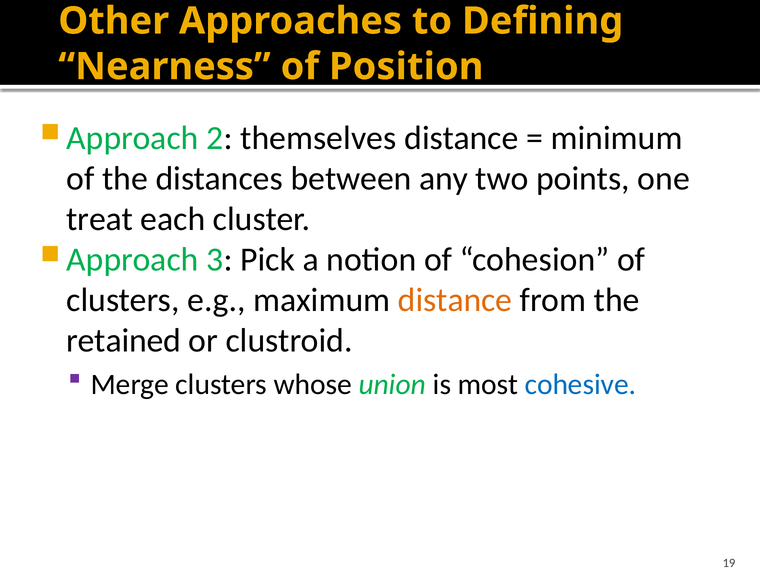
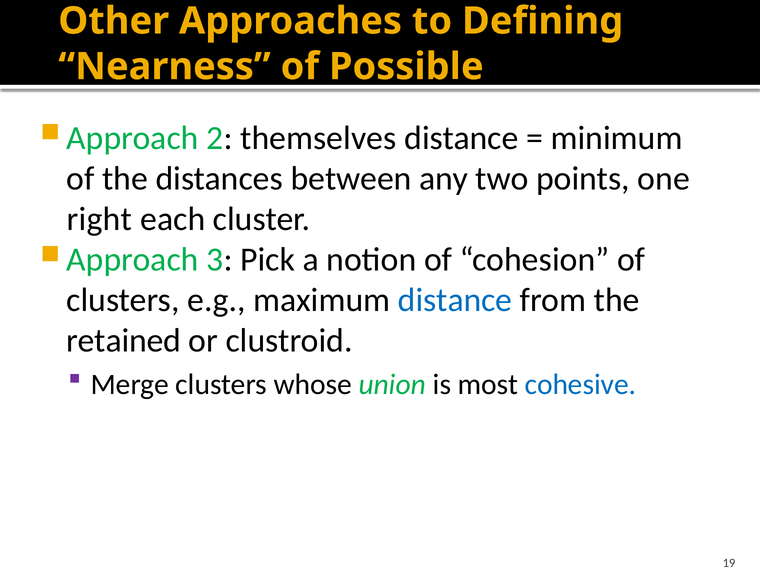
Position: Position -> Possible (406, 67)
treat: treat -> right (99, 219)
distance colour: orange -> blue (455, 300)
